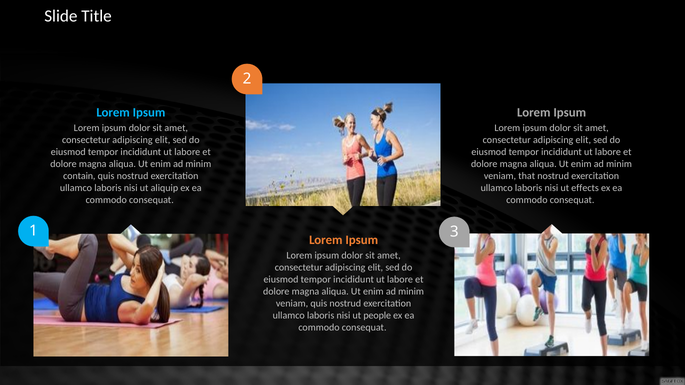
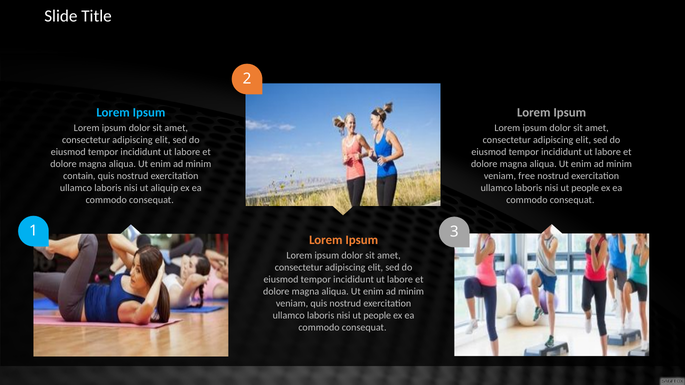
that: that -> free (527, 176)
effects: effects -> people (585, 188)
